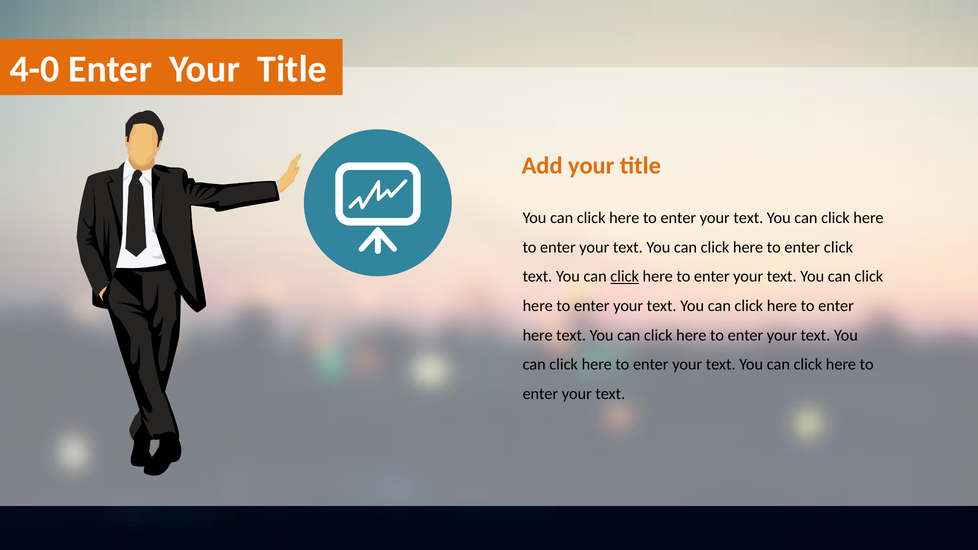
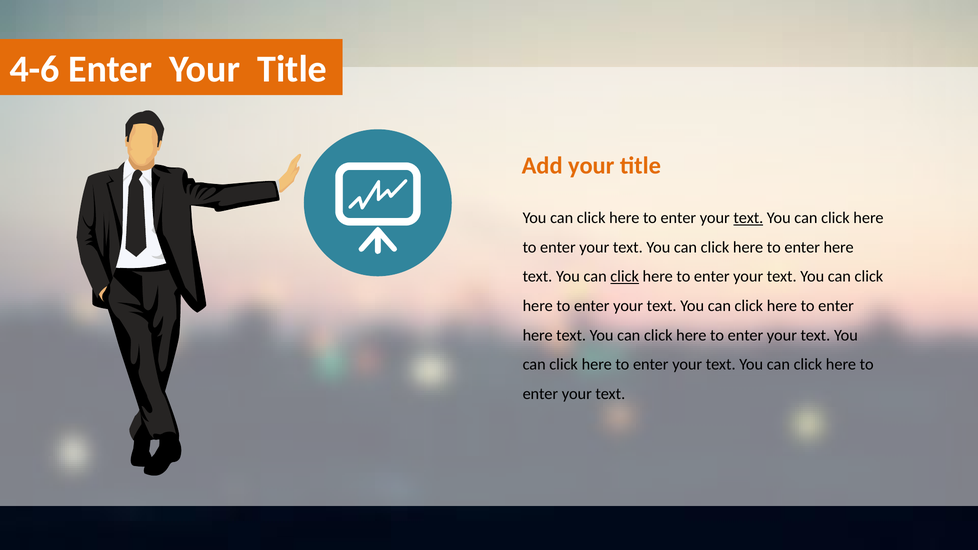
4-0: 4-0 -> 4-6 (35, 69)
text underline: none -> present (748, 218)
click: click -> here (839, 247)
